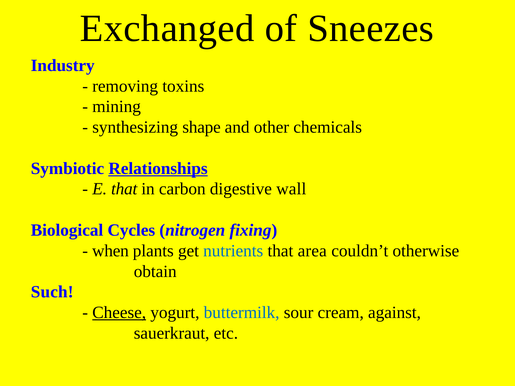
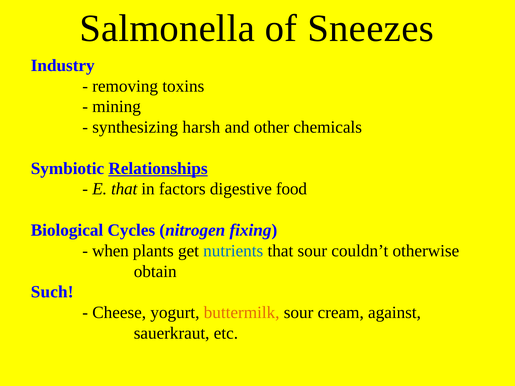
Exchanged: Exchanged -> Salmonella (167, 28)
shape: shape -> harsh (201, 127)
carbon: carbon -> factors (182, 189)
wall: wall -> food (291, 189)
that area: area -> sour (312, 251)
Cheese underline: present -> none (119, 313)
buttermilk colour: blue -> orange (242, 313)
